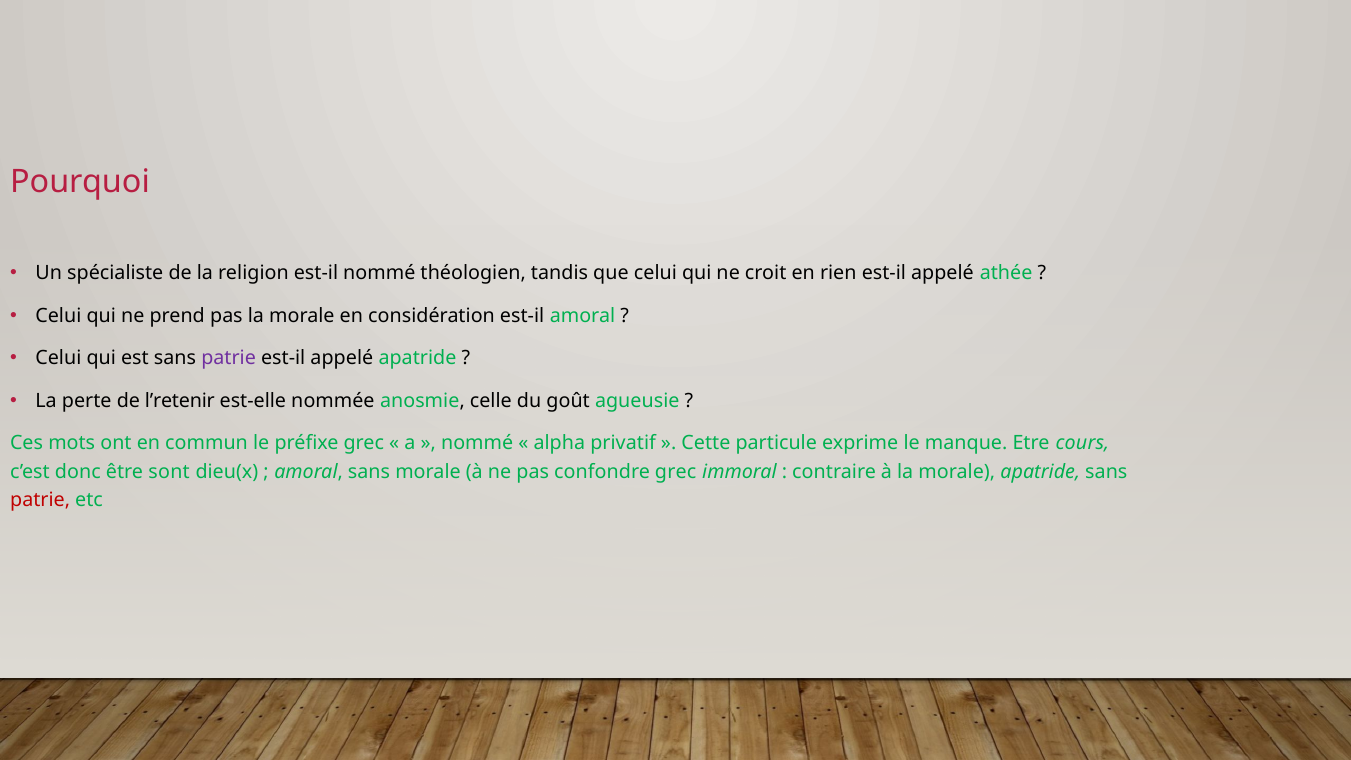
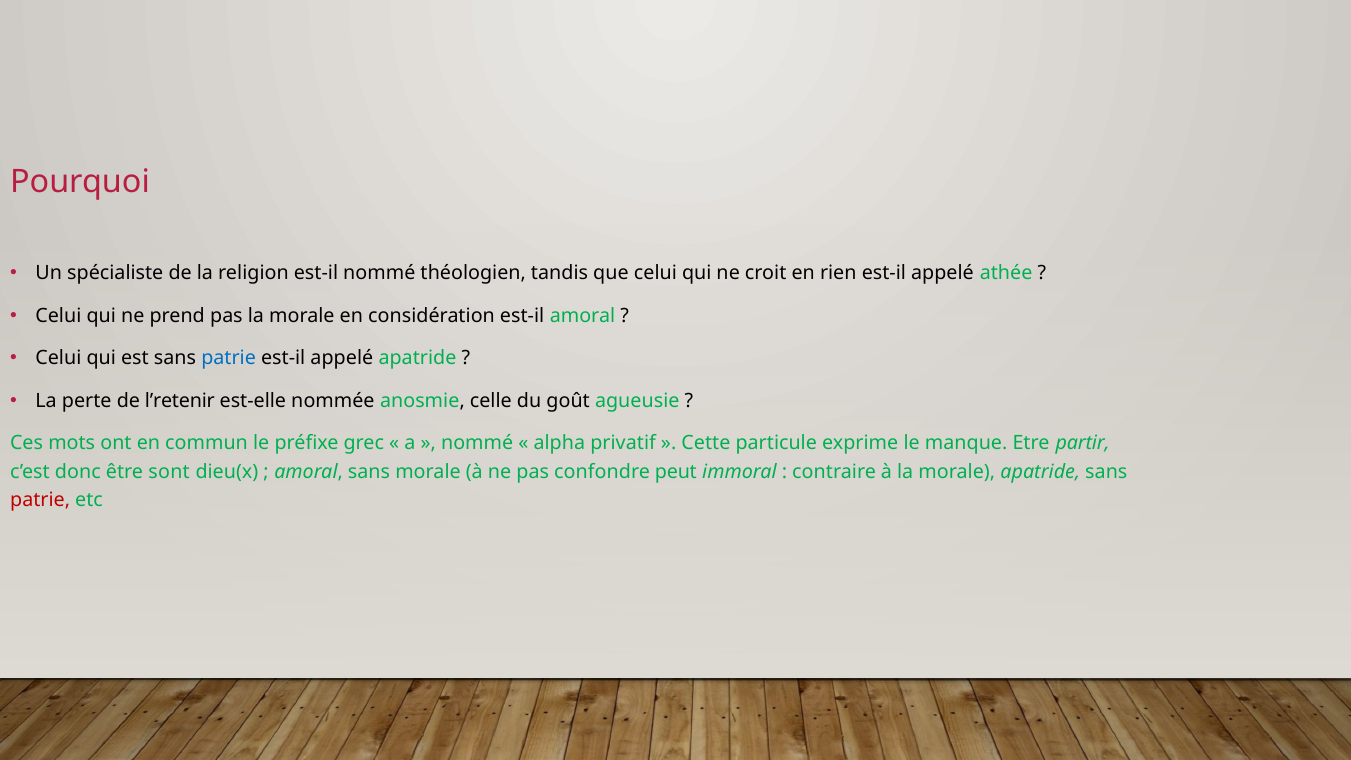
patrie colour: purple -> blue (229, 358)
cours: cours -> partir (1083, 443)
confondre grec: grec -> peut (676, 472)
